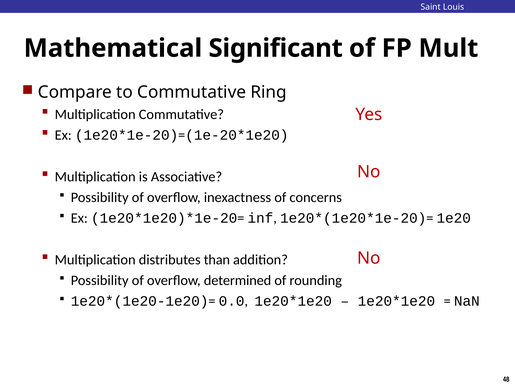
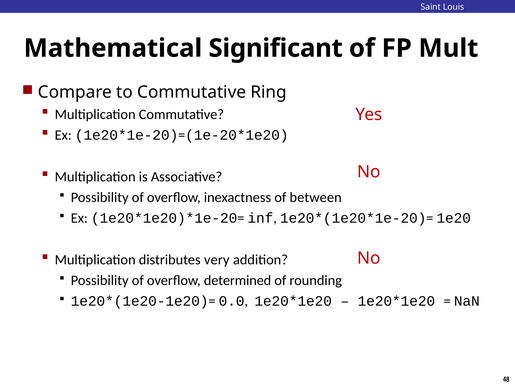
concerns: concerns -> between (316, 198)
than: than -> very (217, 260)
